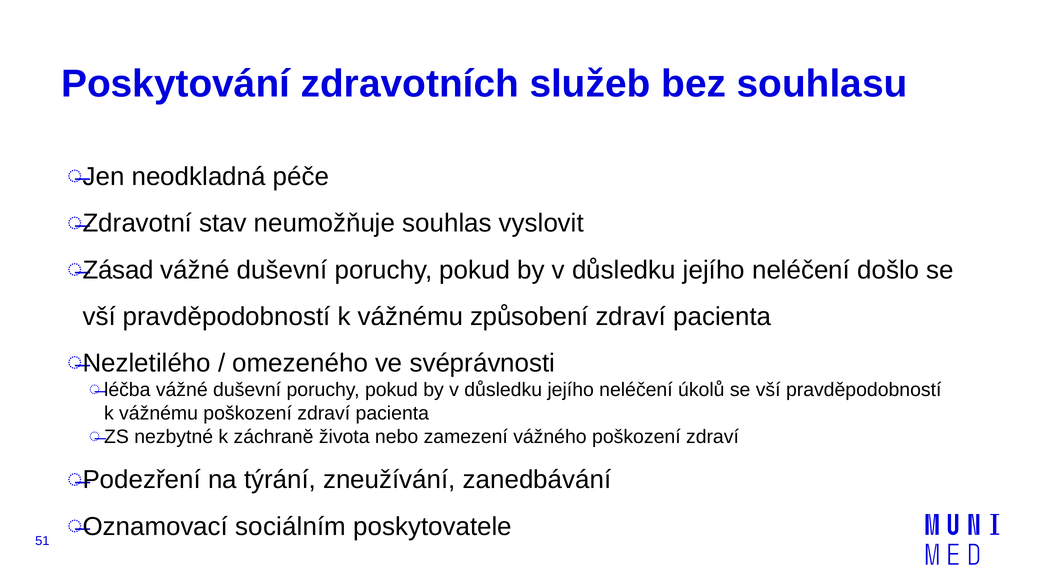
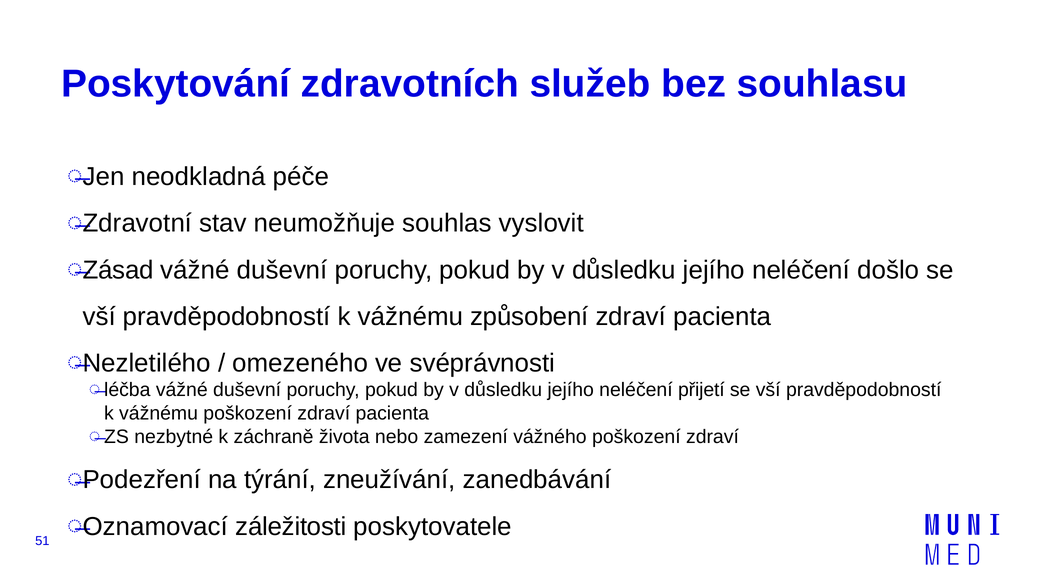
úkolů: úkolů -> přijetí (701, 390)
sociálním: sociálním -> záležitosti (291, 527)
